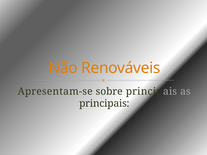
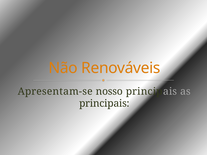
sobre: sobre -> nosso (109, 92)
